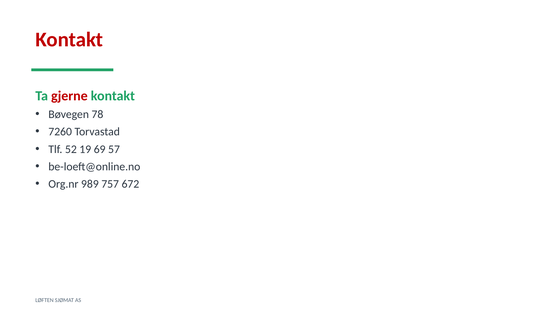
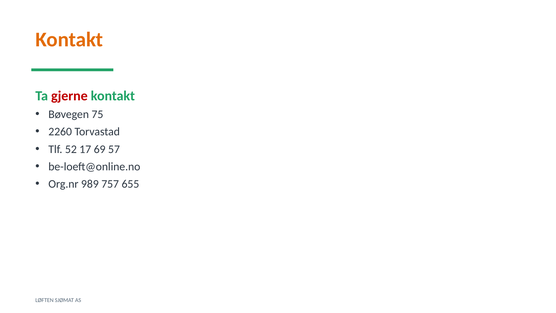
Kontakt colour: red -> orange (69, 40)
78: 78 -> 75 (97, 114)
7260: 7260 -> 2260 (60, 132)
19: 19 -> 17 (85, 149)
672: 672 -> 655 (130, 184)
